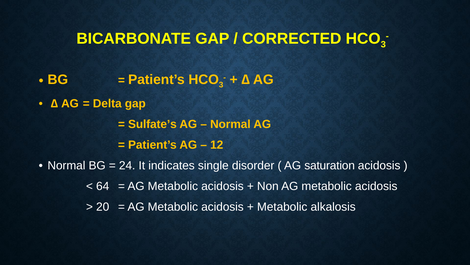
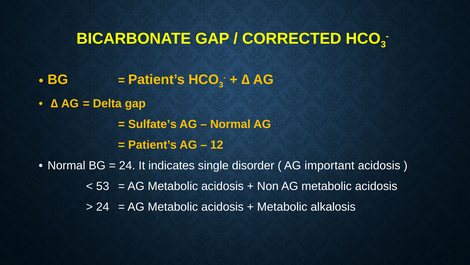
saturation: saturation -> important (329, 165)
64: 64 -> 53 (103, 186)
20: 20 -> 24 (103, 206)
